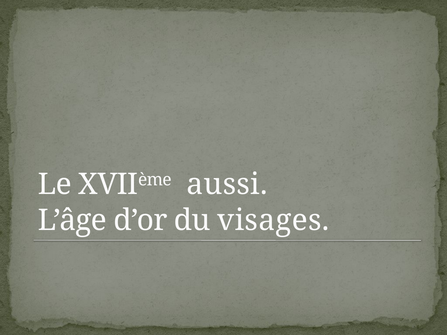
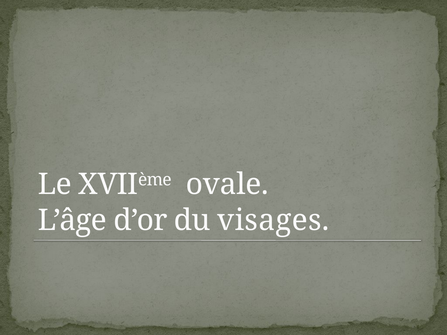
aussi: aussi -> ovale (227, 185)
